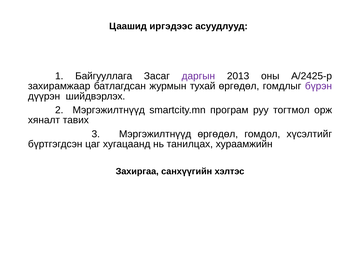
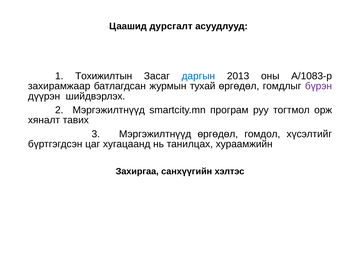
иргэдээс: иргэдээс -> дурсгалт (171, 26)
Байгууллага: Байгууллага -> Тохижилтын (104, 76)
даргын colour: purple -> blue (198, 76)
А/2425-р: А/2425-р -> А/1083-р (312, 76)
